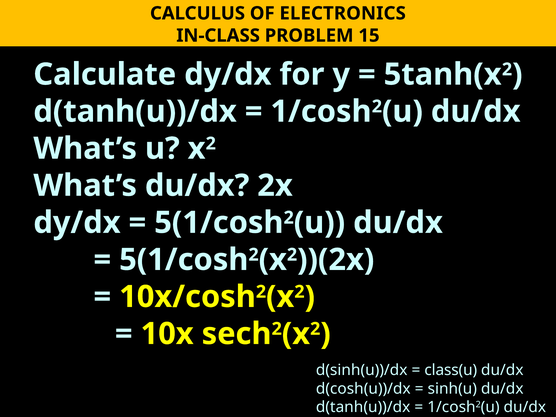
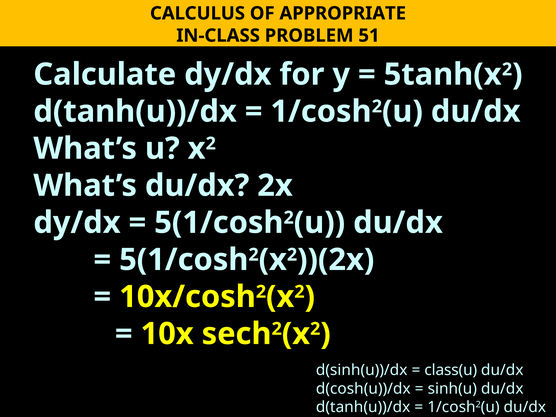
ELECTRONICS: ELECTRONICS -> APPROPRIATE (343, 13)
15: 15 -> 51 (369, 36)
